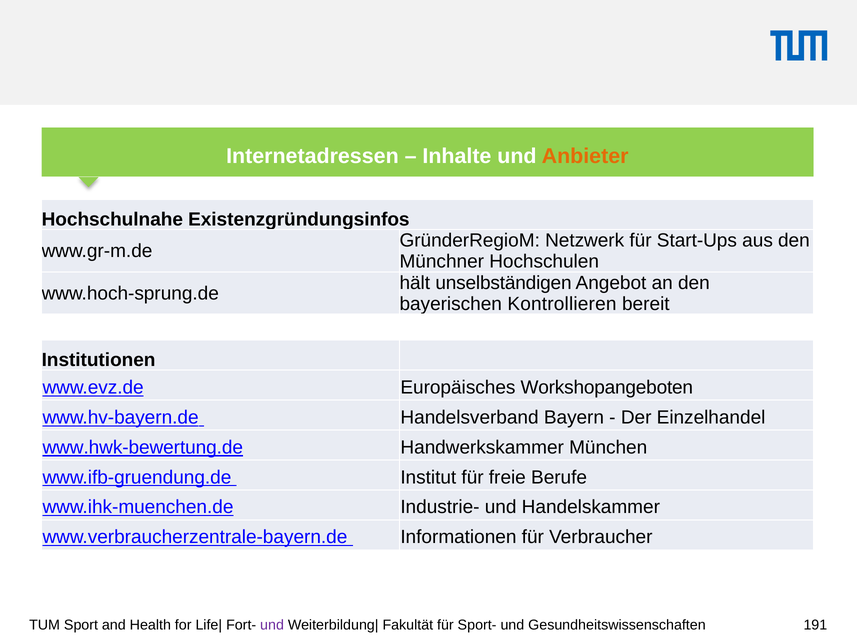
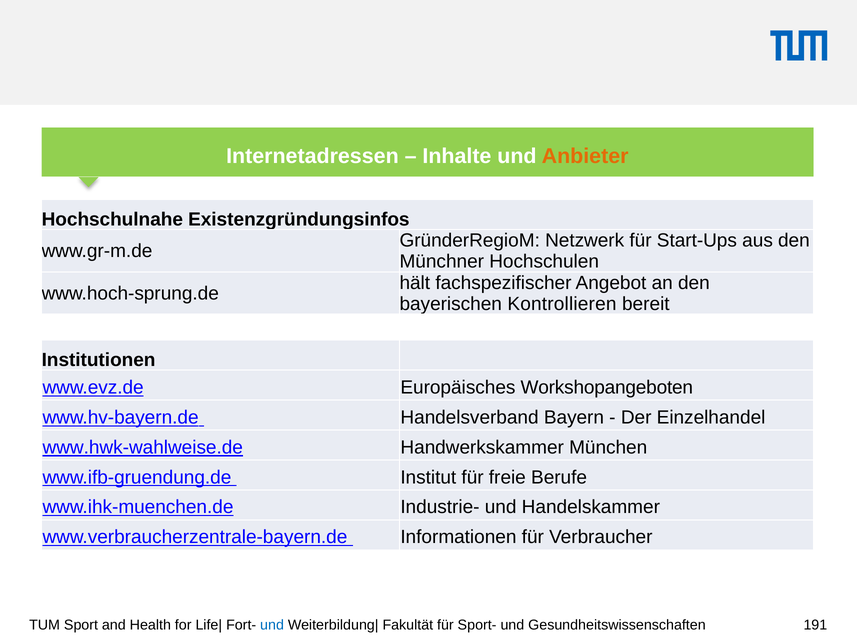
unselbständigen: unselbständigen -> fachspezifischer (503, 283)
www.hwk-bewertung.de: www.hwk-bewertung.de -> www.hwk-wahlweise.de (143, 447)
und colour: purple -> blue (272, 625)
